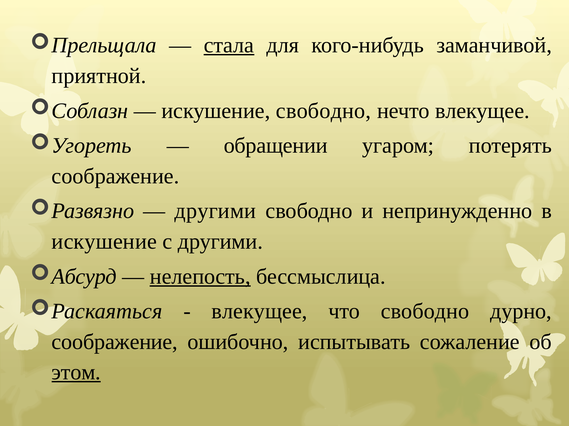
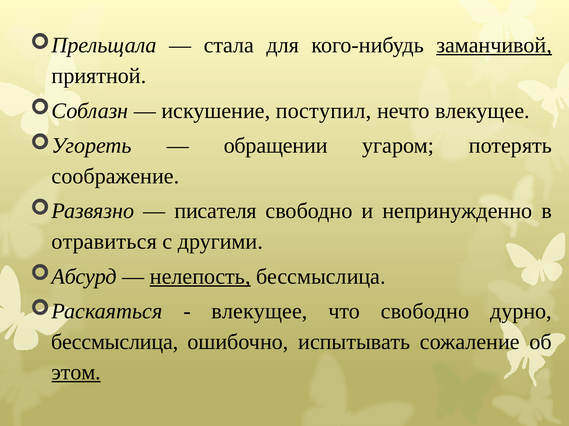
стала underline: present -> none (229, 45)
заманчивой underline: none -> present (494, 45)
искушение свободно: свободно -> поступил (324, 111)
другими: другими -> писателя (216, 211)
искушение: искушение -> отравиться (104, 242)
соображение: соображение -> бессмыслица (115, 342)
